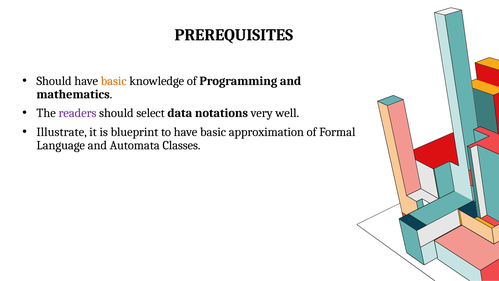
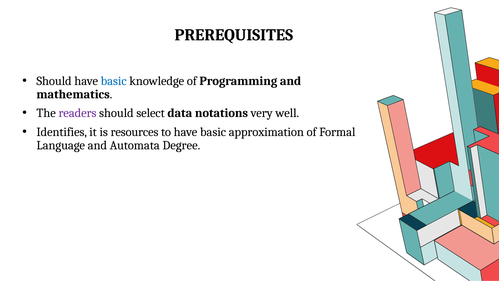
basic colour: orange -> blue (114, 81)
Illustrate: Illustrate -> Identifies (62, 132)
blueprint: blueprint -> resources (135, 132)
Classes: Classes -> Degree (181, 145)
